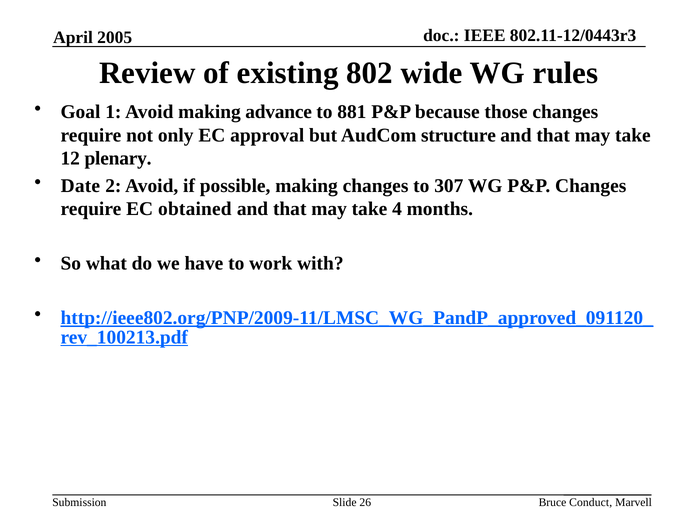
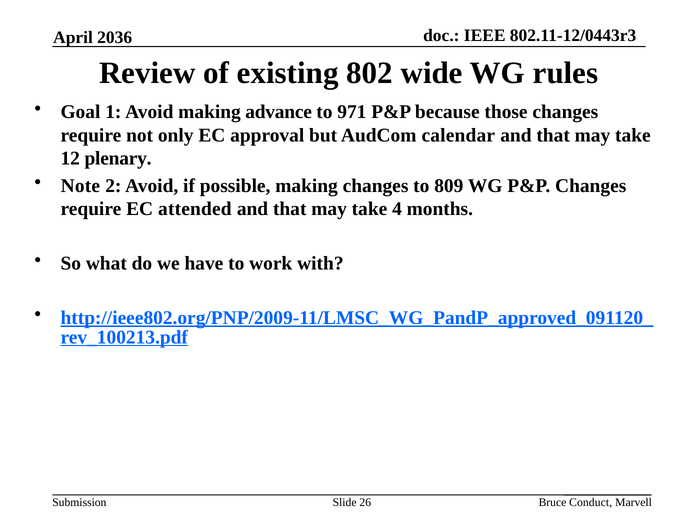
2005: 2005 -> 2036 (115, 37)
881: 881 -> 971 (352, 112)
structure: structure -> calendar (458, 135)
Date: Date -> Note (80, 185)
307: 307 -> 809 (449, 185)
obtained: obtained -> attended (195, 209)
